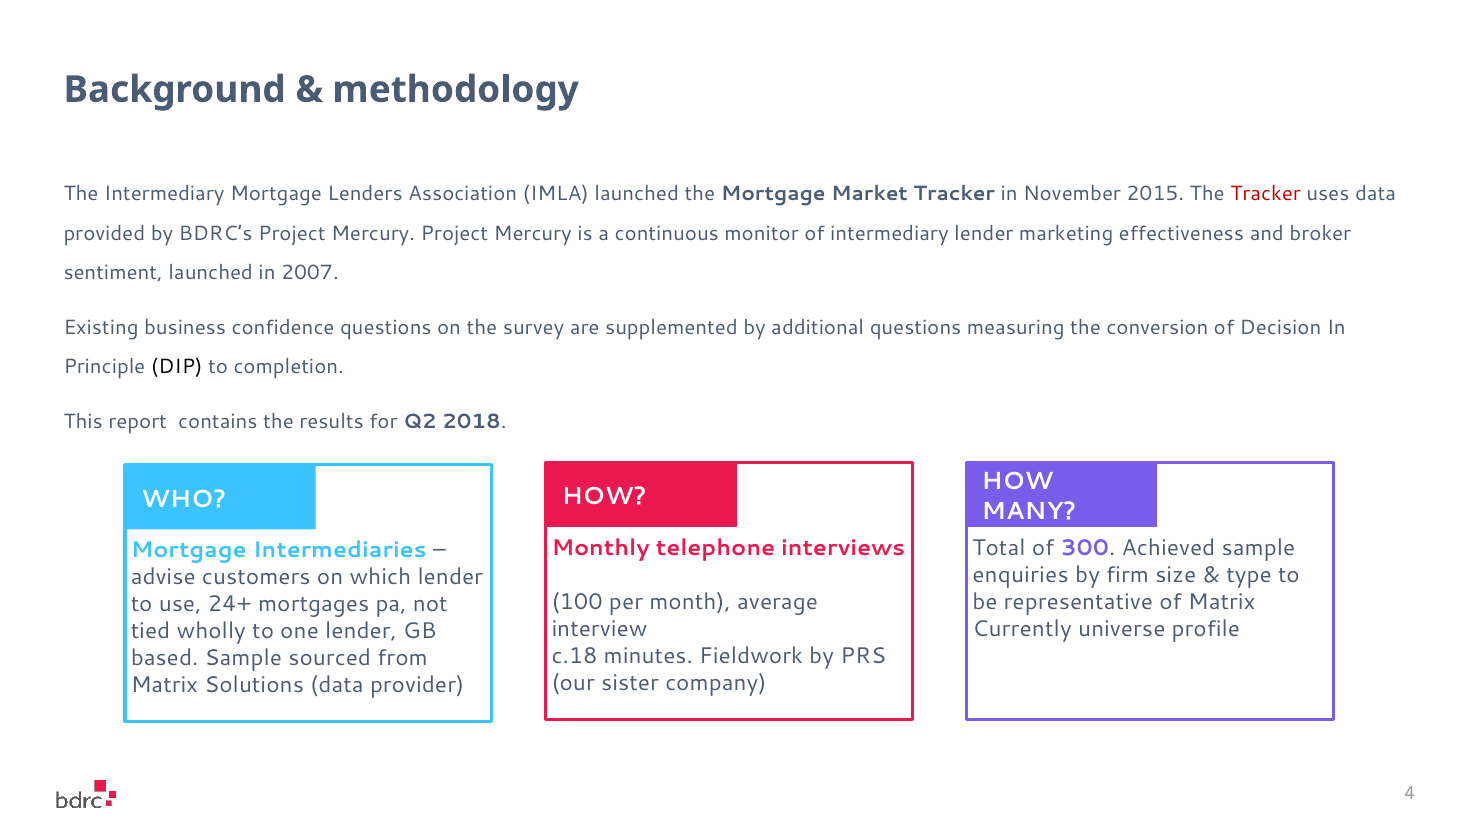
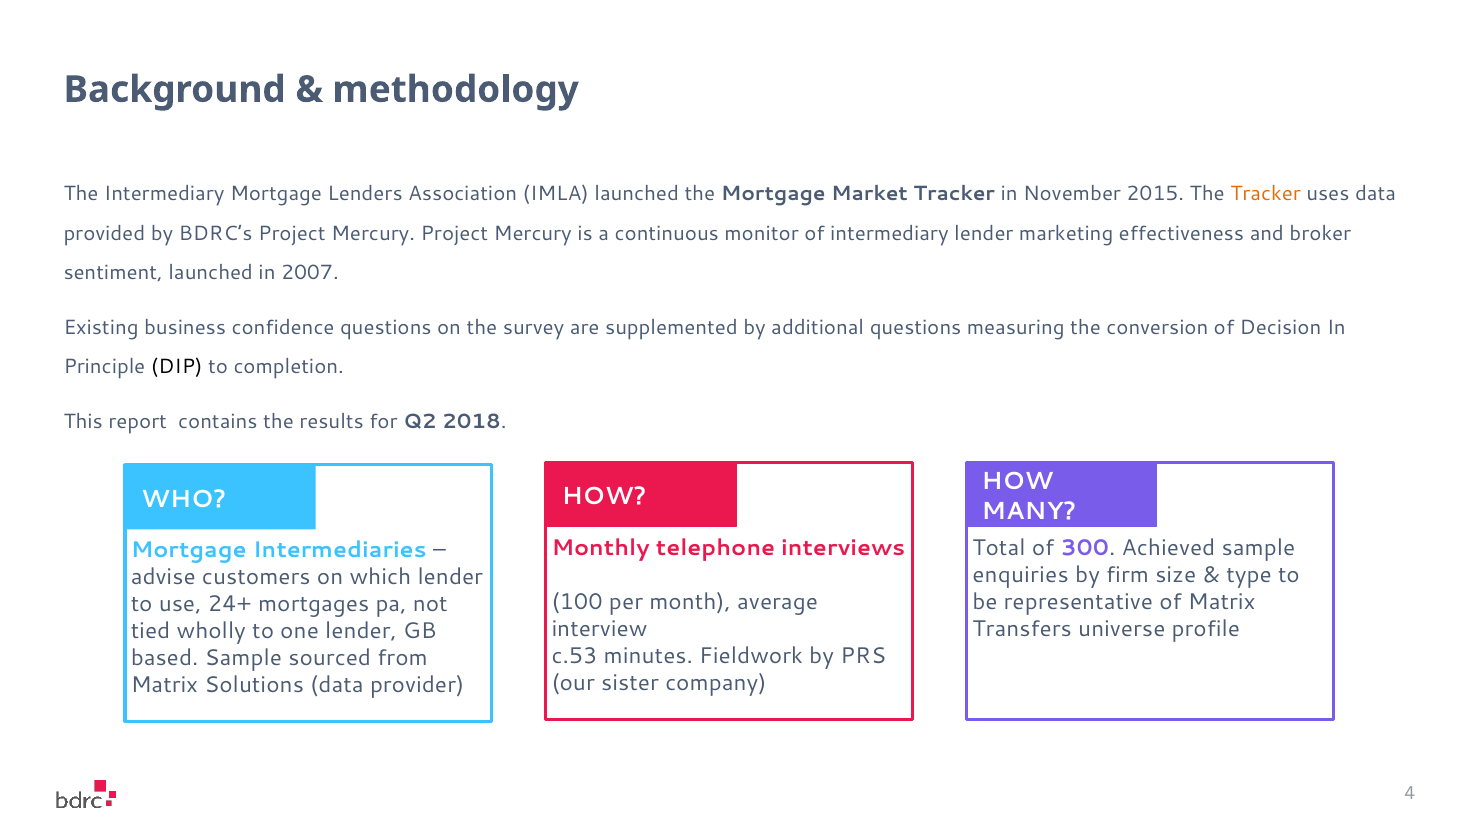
Tracker colour: red -> orange (1266, 194)
Currently: Currently -> Transfers (1022, 629)
c.18: c.18 -> c.53 (574, 656)
